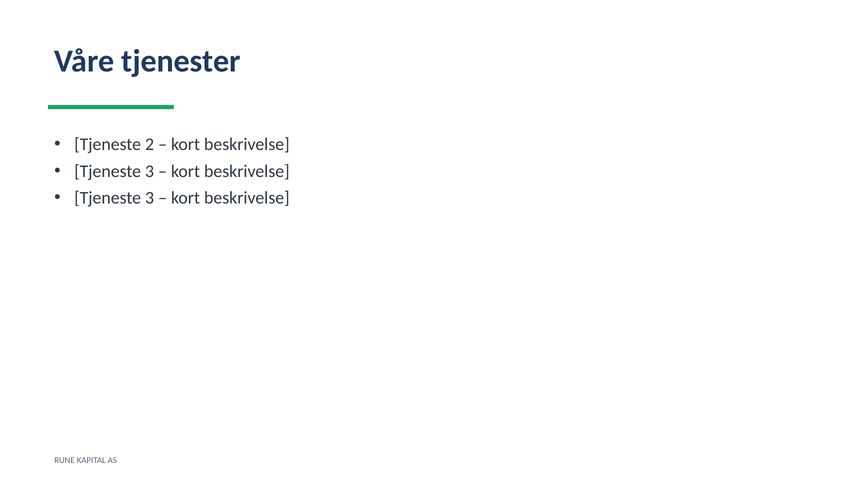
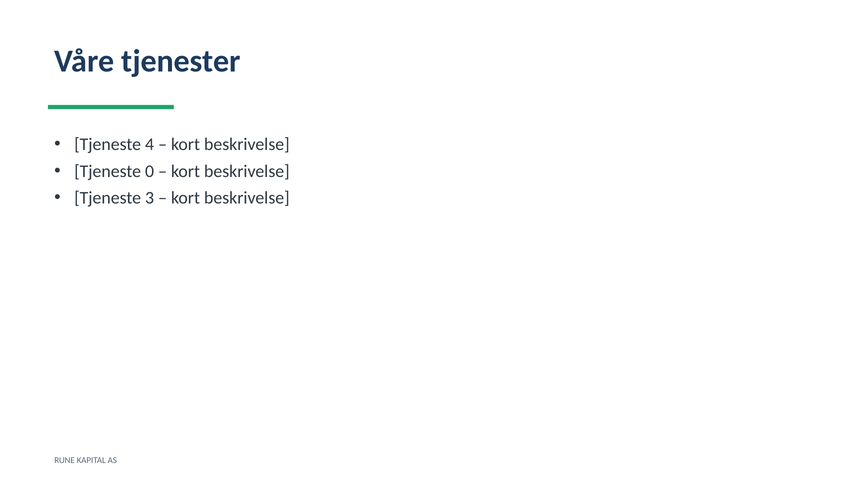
2: 2 -> 4 (150, 144)
3: 3 -> 0 (150, 171)
